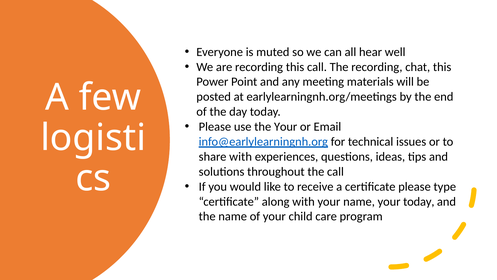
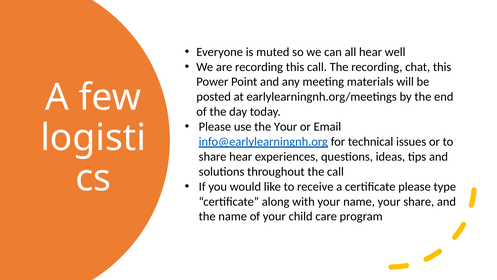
share with: with -> hear (241, 157)
your today: today -> share (419, 201)
